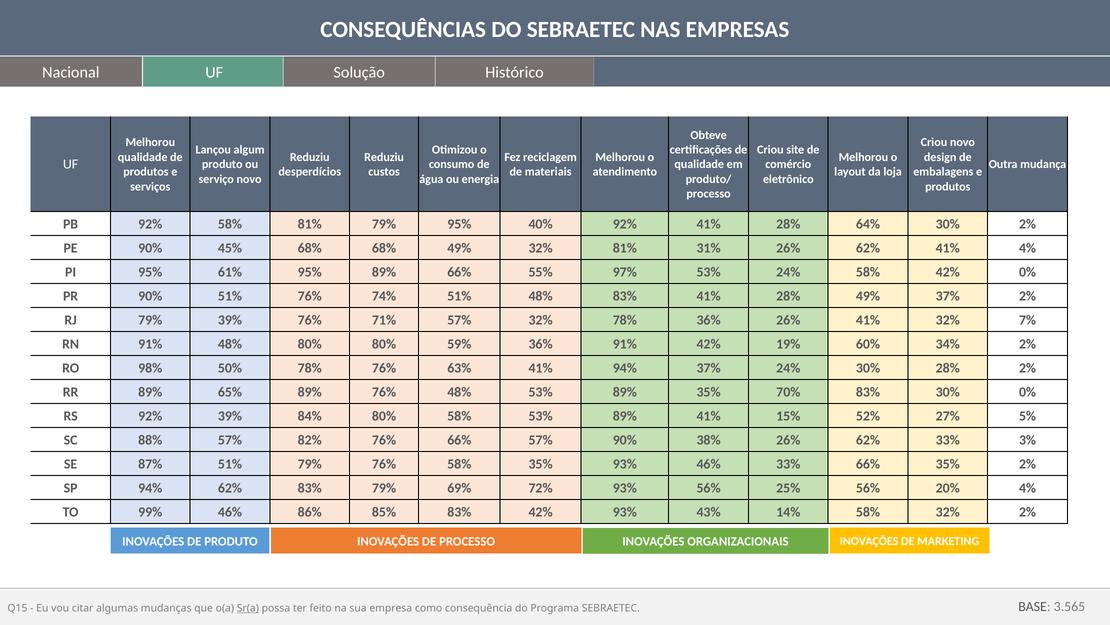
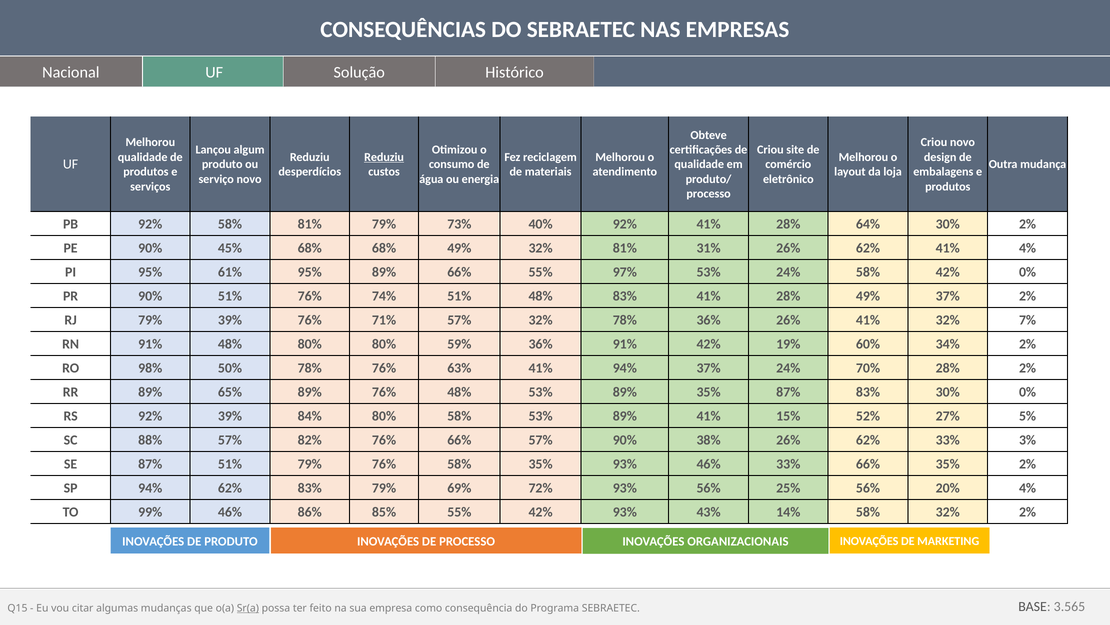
Reduziu underline: none -> present (384, 157)
79% 95%: 95% -> 73% (459, 224)
24% 30%: 30% -> 70% (868, 368)
35% 70%: 70% -> 87% (788, 392)
85% 83%: 83% -> 55% (459, 512)
